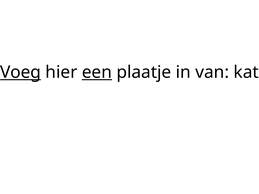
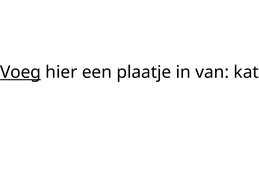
een underline: present -> none (97, 72)
